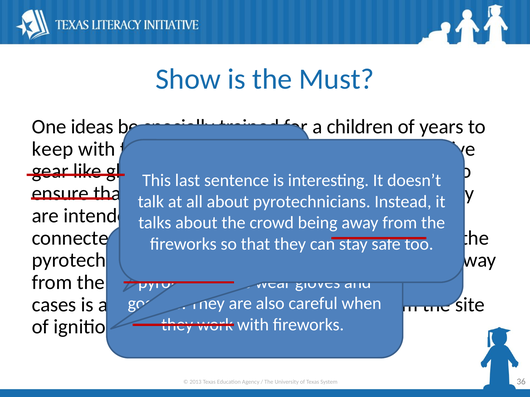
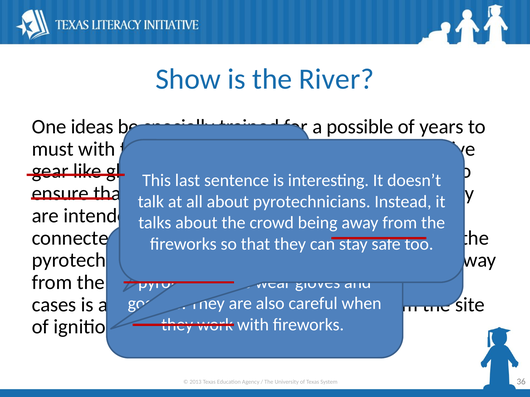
Must: Must -> River (336, 79)
children: children -> possible (360, 127)
keep: keep -> must (53, 149)
